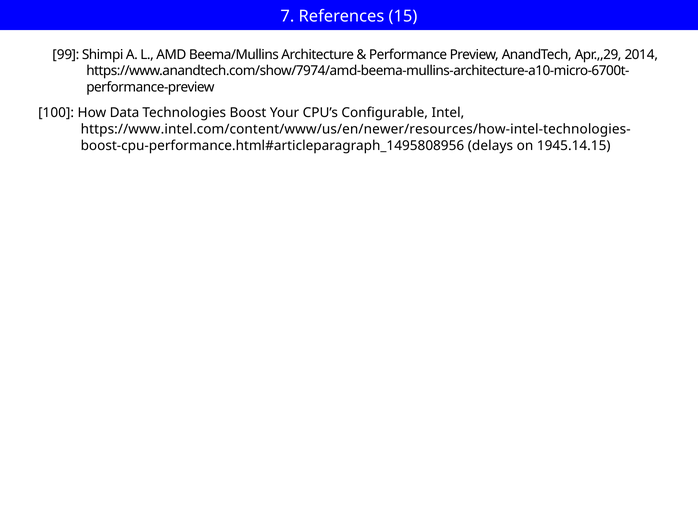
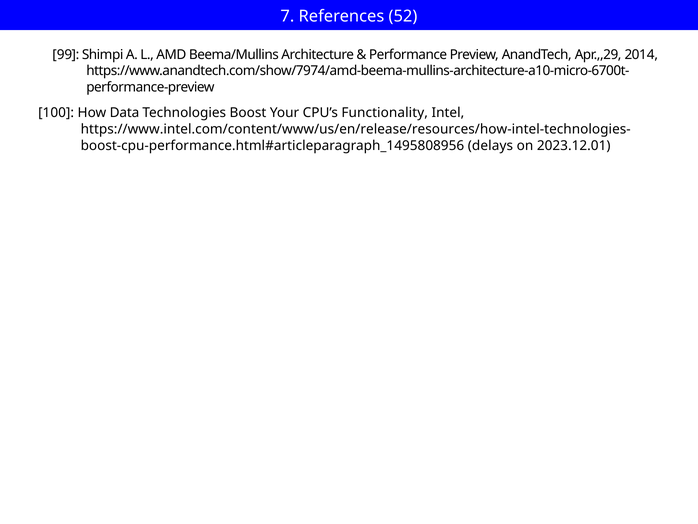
15: 15 -> 52 (403, 16)
Configurable: Configurable -> Functionality (385, 113)
https://www.intel.com/content/www/us/en/newer/resources/how-intel-technologies-: https://www.intel.com/content/www/us/en/newer/resources/how-intel-technologies- -> https://www.intel.com/content/www/us/en/release/resources/how-intel-technologies- (356, 129)
1945.14.15: 1945.14.15 -> 2023.12.01 (574, 145)
